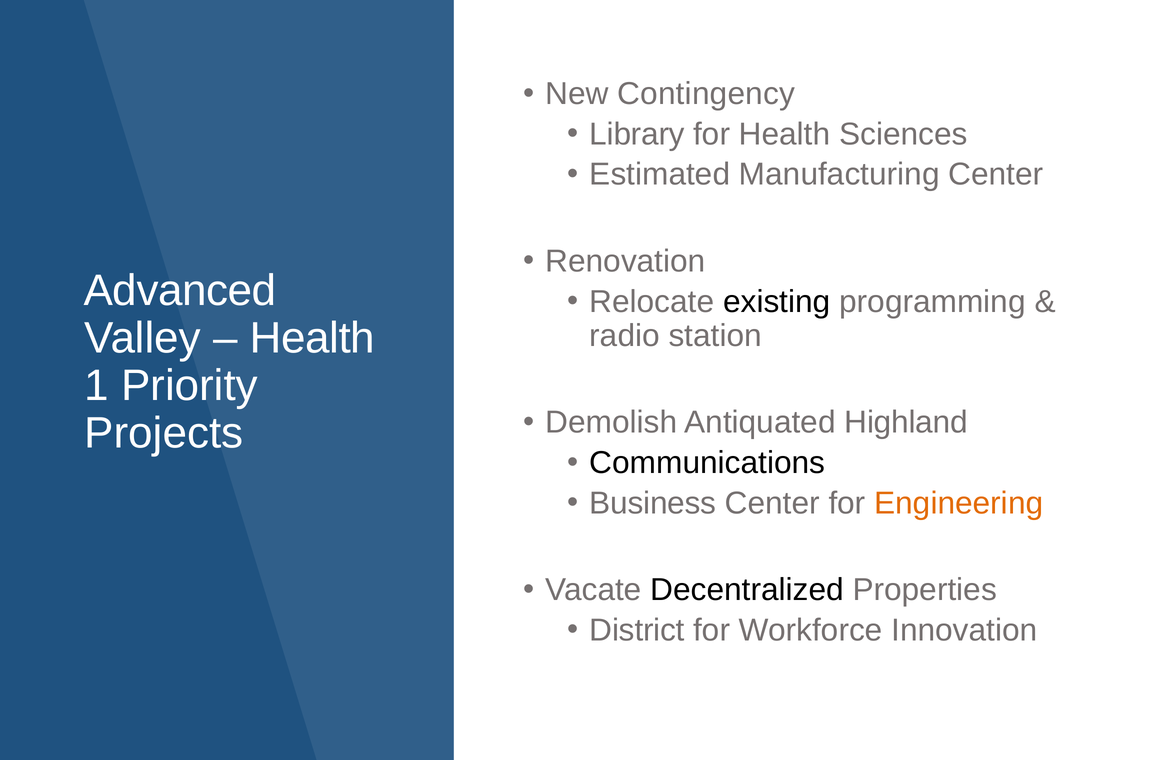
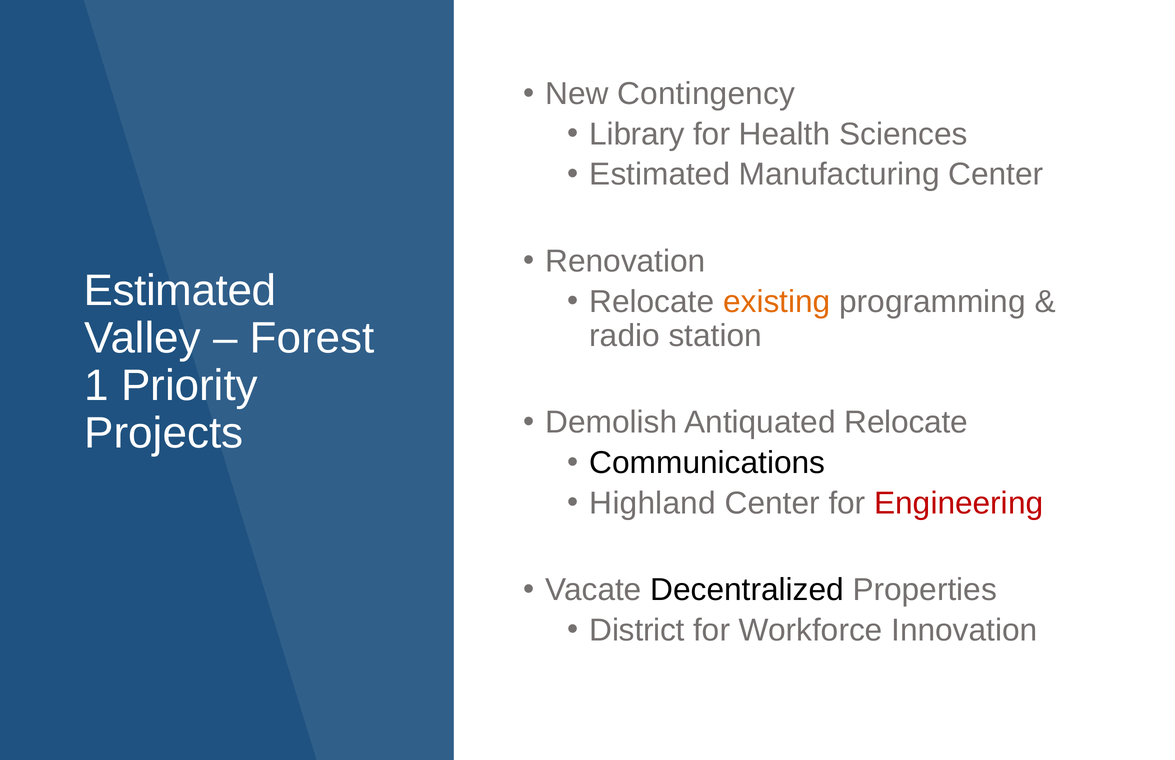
Advanced: Advanced -> Estimated (180, 291)
existing colour: black -> orange (777, 302)
Health: Health -> Forest (312, 338)
Antiquated Highland: Highland -> Relocate (906, 423)
Business: Business -> Highland (653, 503)
Engineering colour: orange -> red (959, 503)
